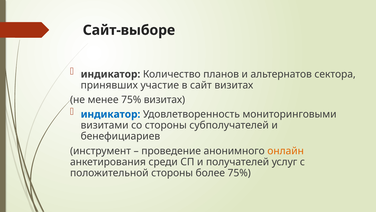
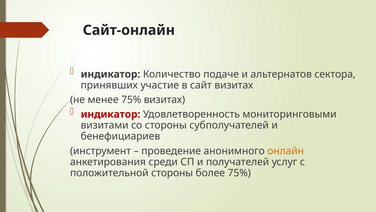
Сайт-выборе: Сайт-выборе -> Сайт-онлайн (129, 30)
планов: планов -> подаче (221, 74)
индикатор colour: blue -> red (110, 114)
